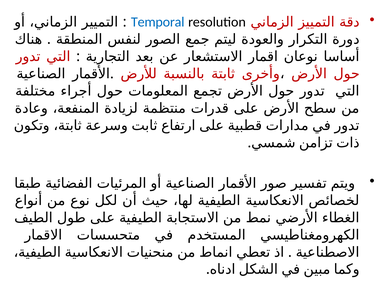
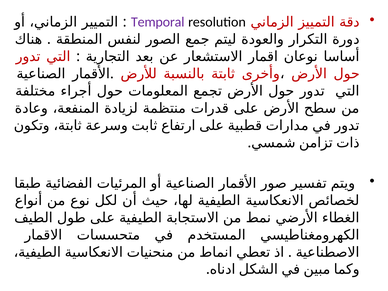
Temporal colour: blue -> purple (158, 22)
